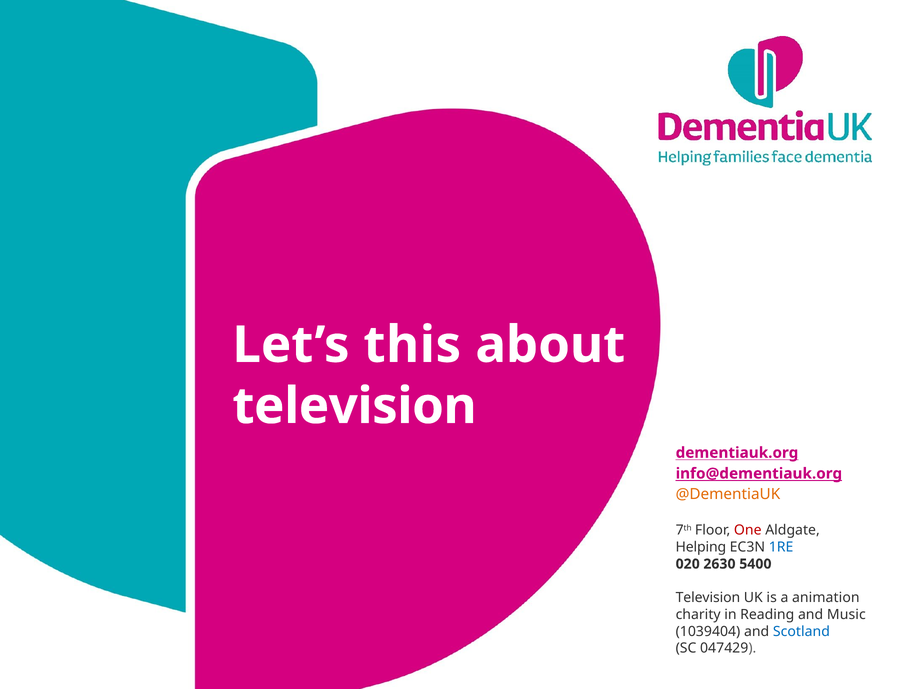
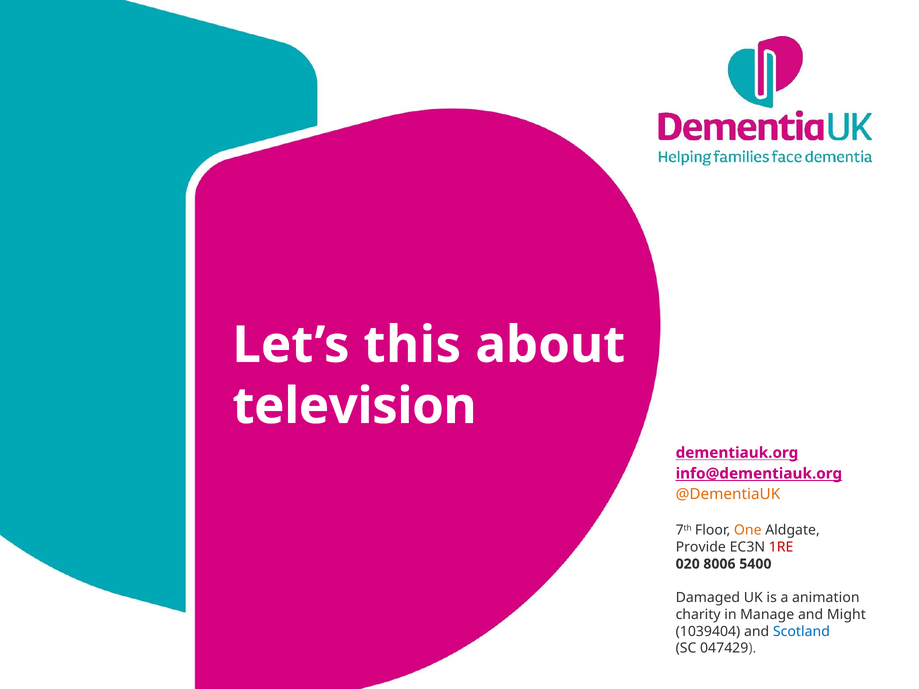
One colour: red -> orange (748, 530)
Helping: Helping -> Provide (701, 547)
1RE colour: blue -> red (781, 547)
2630: 2630 -> 8006 (719, 564)
Television: Television -> Damaged (708, 598)
Reading: Reading -> Manage (767, 615)
Music: Music -> Might (846, 615)
